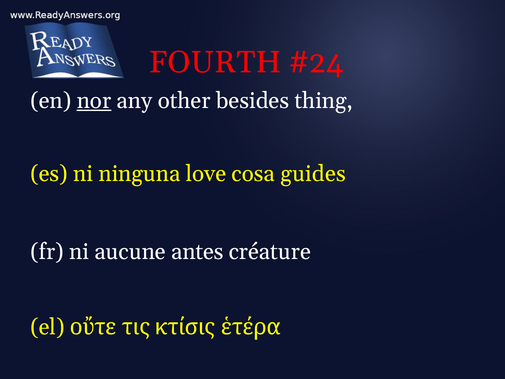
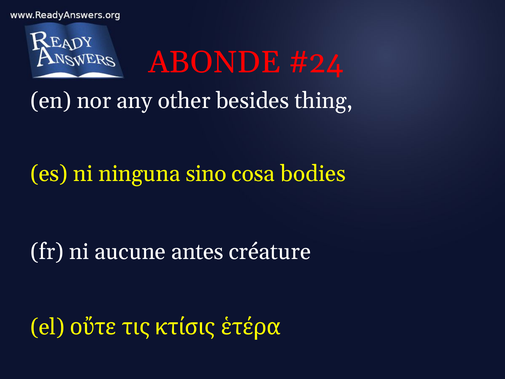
FOURTH: FOURTH -> ABONDE (215, 62)
nor underline: present -> none (94, 101)
love: love -> sino (206, 174)
guides: guides -> bodies (313, 174)
